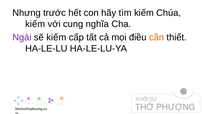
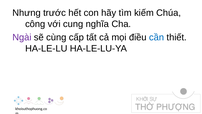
kiếm: kiếm -> công (35, 24)
sẽ kiếm: kiếm -> cùng (56, 37)
cần colour: orange -> blue (157, 37)
